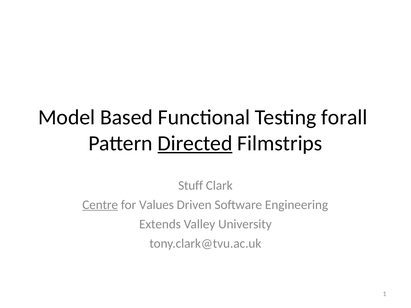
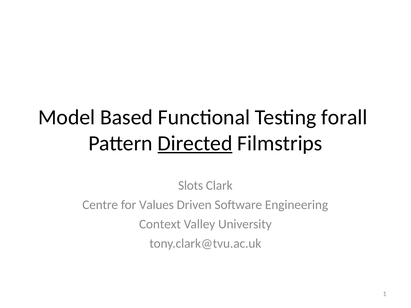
Stuff: Stuff -> Slots (191, 186)
Centre underline: present -> none (100, 205)
Extends: Extends -> Context (160, 224)
